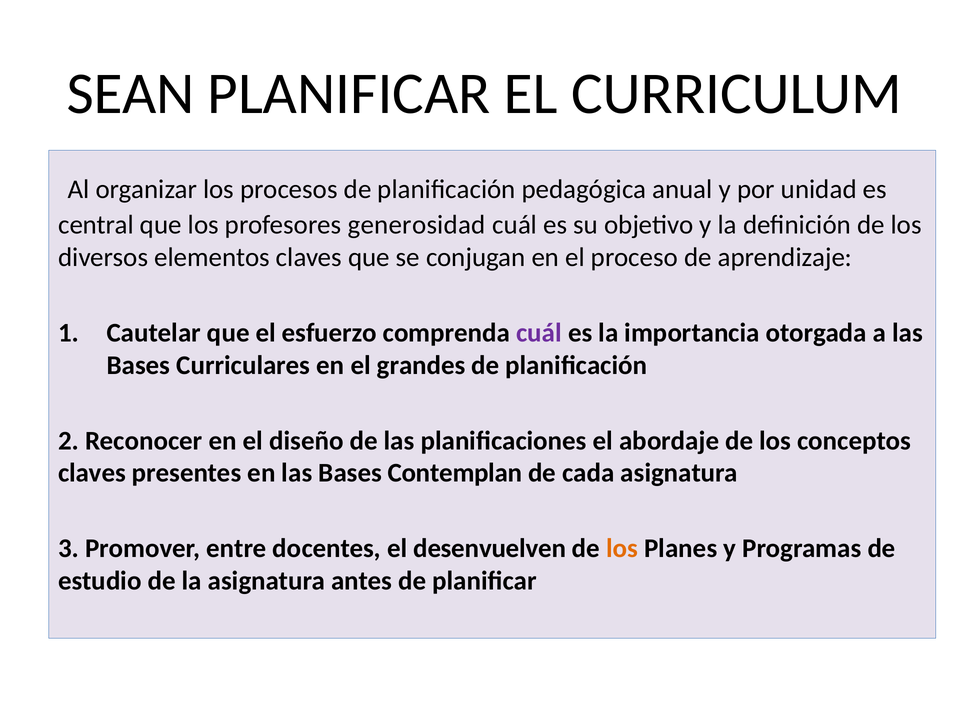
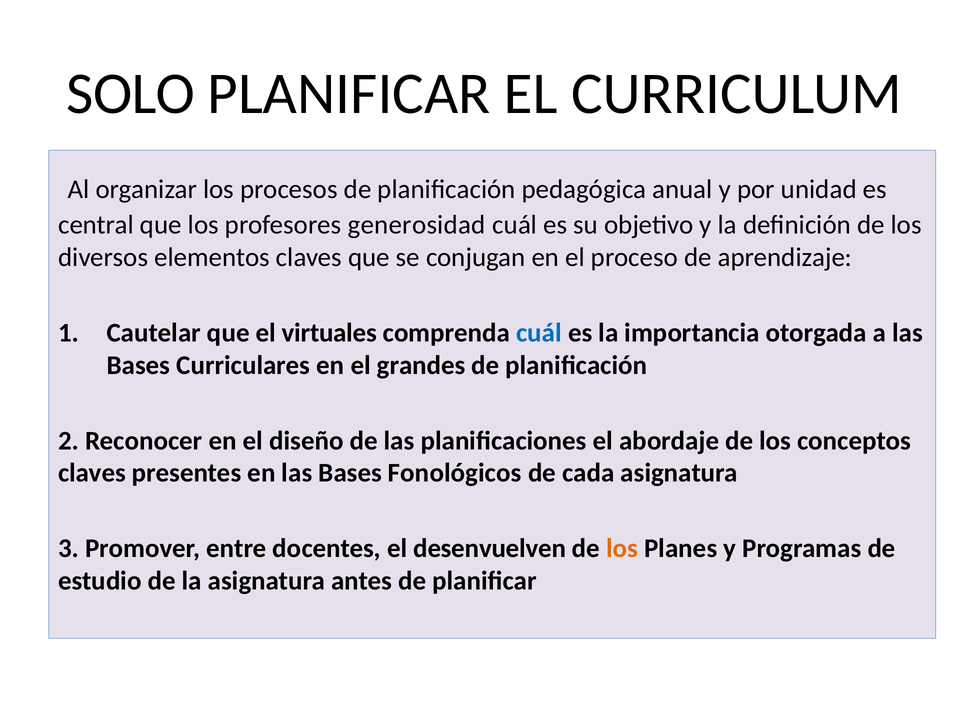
SEAN: SEAN -> SOLO (131, 94)
esfuerzo: esfuerzo -> virtuales (329, 333)
cuál colour: purple -> blue (539, 333)
Contemplan: Contemplan -> Fonológicos (455, 473)
